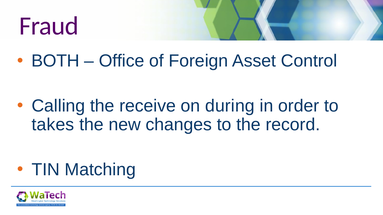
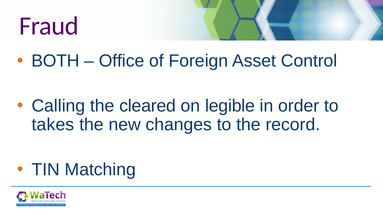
receive: receive -> cleared (148, 106)
during: during -> legible (230, 106)
